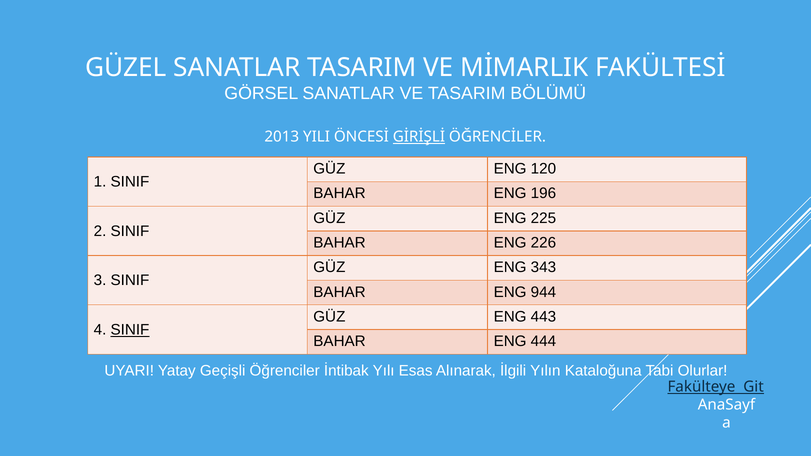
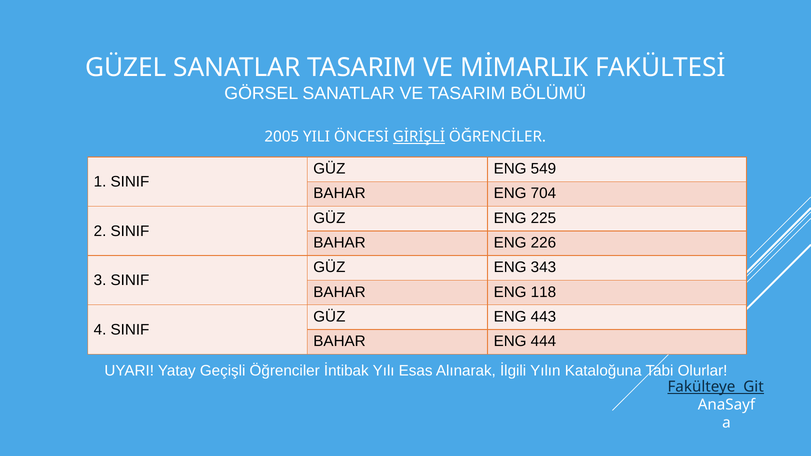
2013: 2013 -> 2005 (282, 137)
120: 120 -> 549 (543, 169)
196: 196 -> 704 (543, 193)
944: 944 -> 118 (543, 292)
SINIF underline: present -> none (130, 330)
